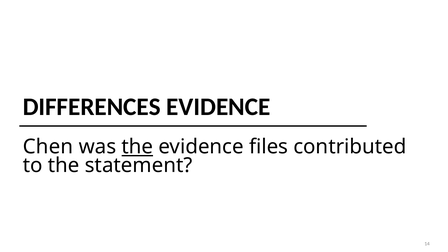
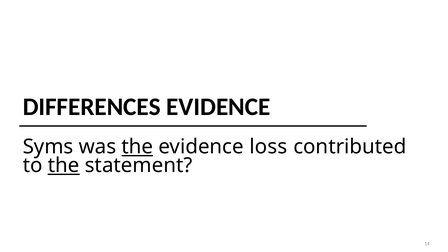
Chen: Chen -> Syms (48, 147)
files: files -> loss (268, 147)
the underline: none -> present (64, 165)
